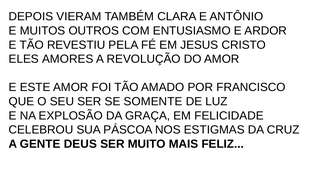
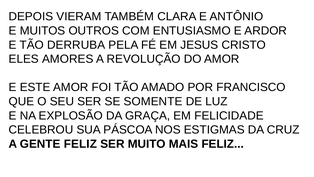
REVESTIU: REVESTIU -> DERRUBA (76, 45)
GENTE DEUS: DEUS -> FELIZ (80, 144)
